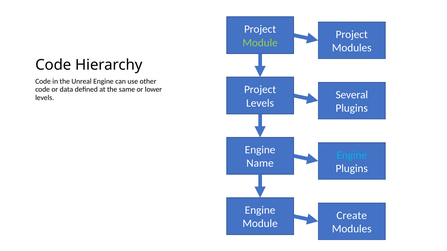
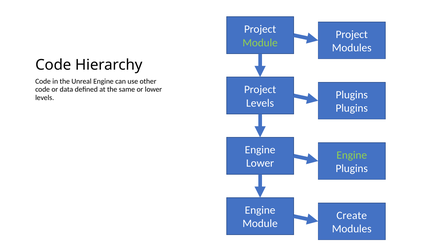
Several: Several -> Plugins (352, 95)
Engine colour: light blue -> light green (352, 155)
Name: Name -> Lower (260, 164)
